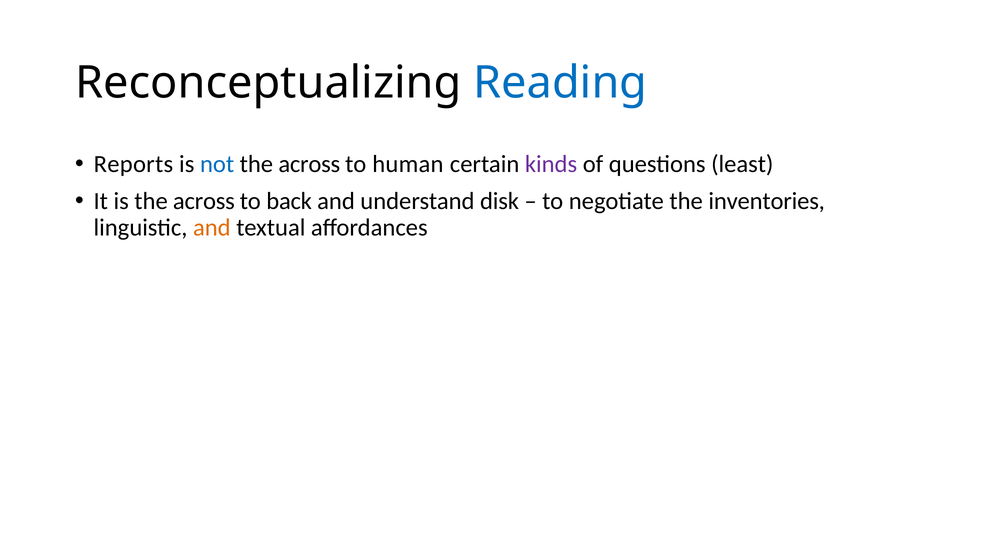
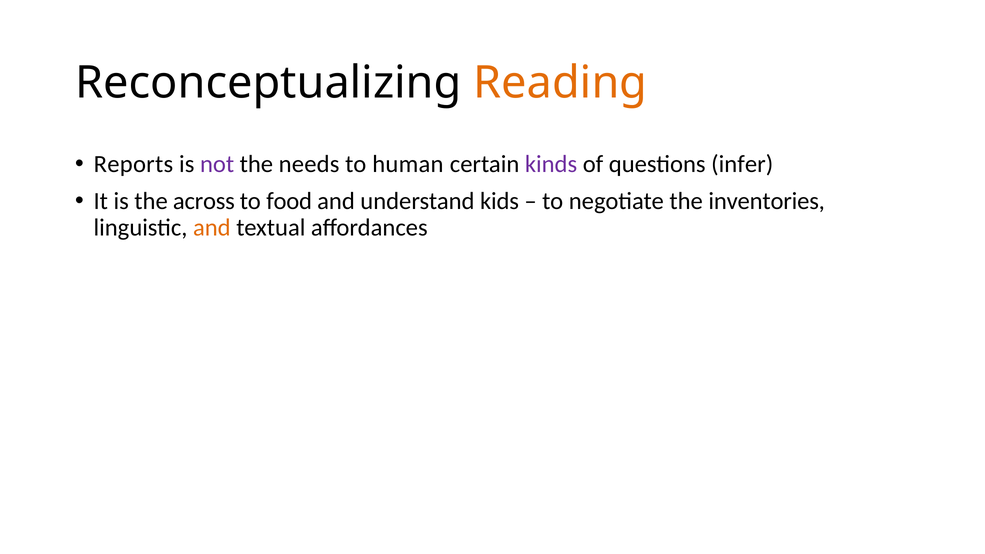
Reading colour: blue -> orange (560, 83)
not colour: blue -> purple (217, 164)
across: across -> needs (309, 164)
least: least -> infer (742, 164)
back: back -> food (289, 201)
disk: disk -> kids (500, 201)
